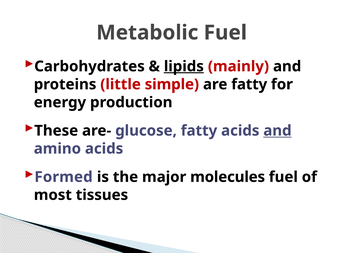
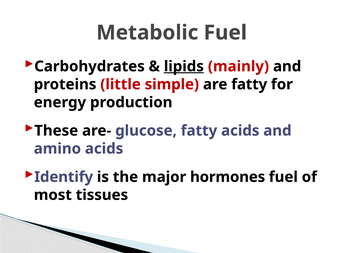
and underline: present -> none (277, 131)
Formed: Formed -> Identify (64, 177)
molecules: molecules -> hormones (228, 177)
